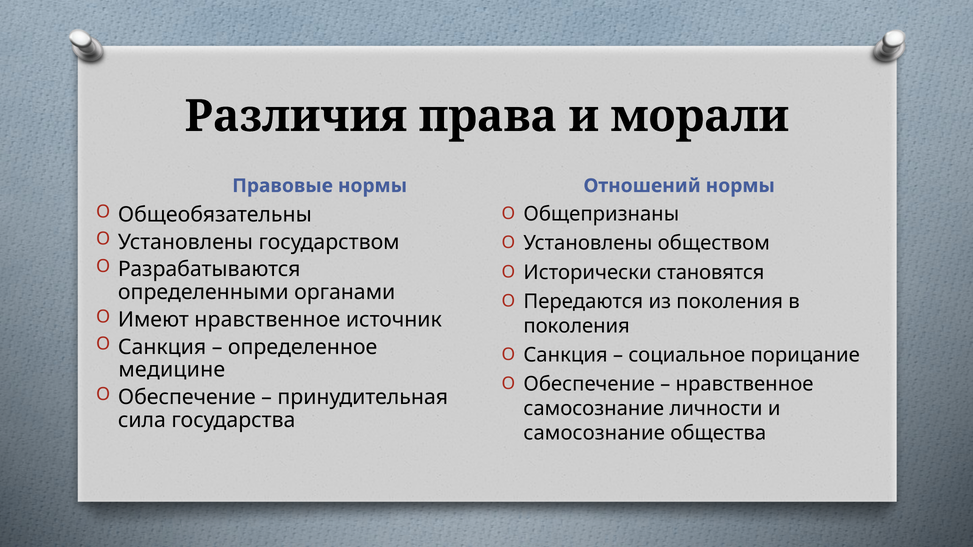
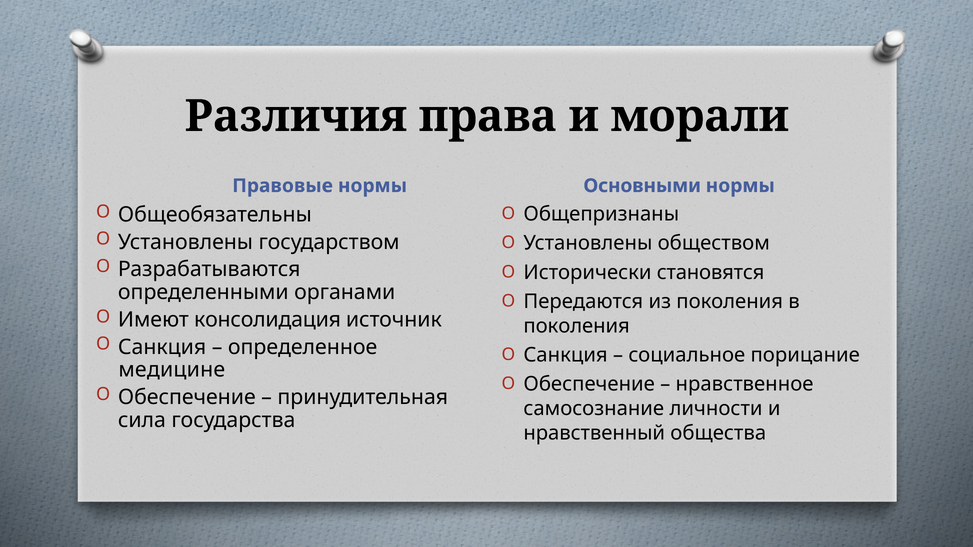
Отношений: Отношений -> Основными (642, 186)
Имеют нравственное: нравственное -> консолидация (268, 320)
самосознание: самосознание -> нравственный (594, 433)
